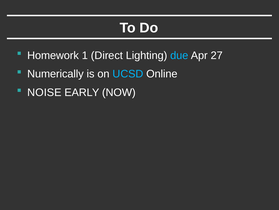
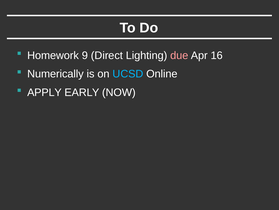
1: 1 -> 9 (85, 55)
due colour: light blue -> pink (179, 55)
27: 27 -> 16 (217, 55)
NOISE: NOISE -> APPLY (44, 92)
